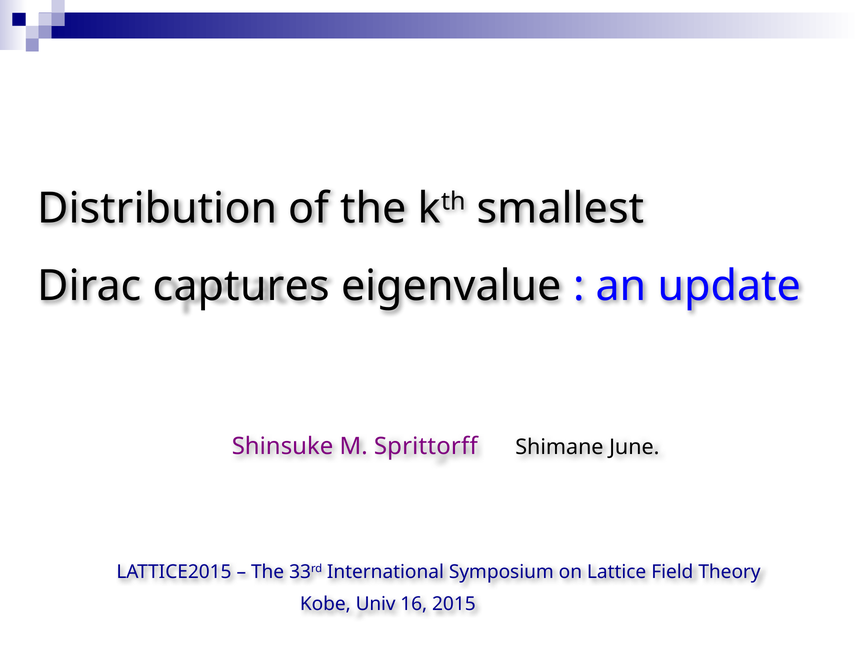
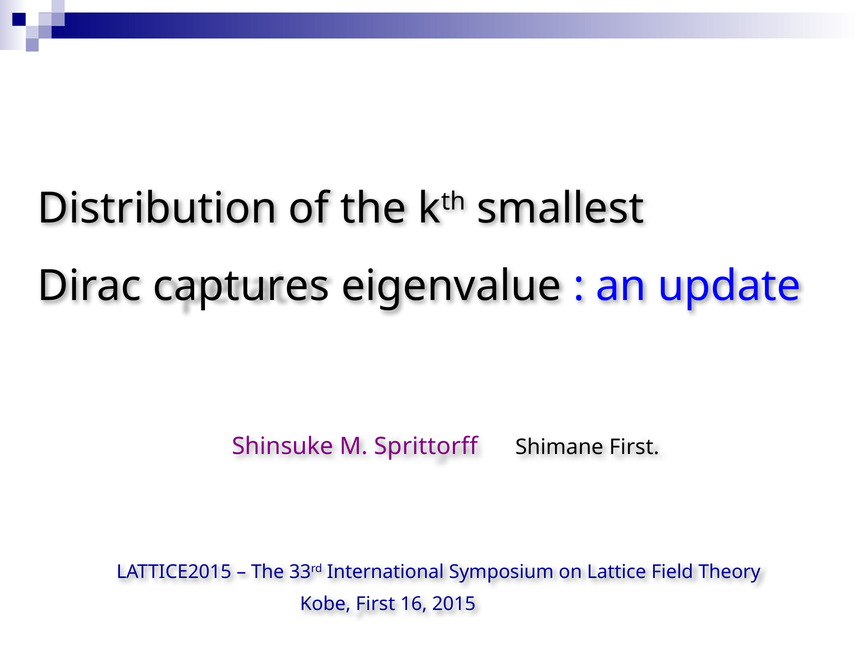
Shimane June: June -> First (634, 447)
Kobe Univ: Univ -> First (375, 604)
